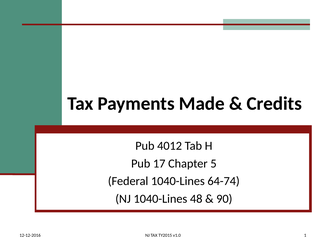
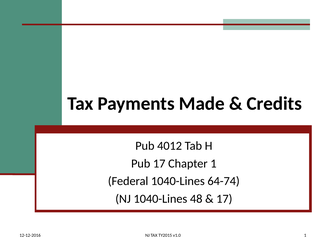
Chapter 5: 5 -> 1 (213, 163)
90: 90 -> 17 (224, 198)
